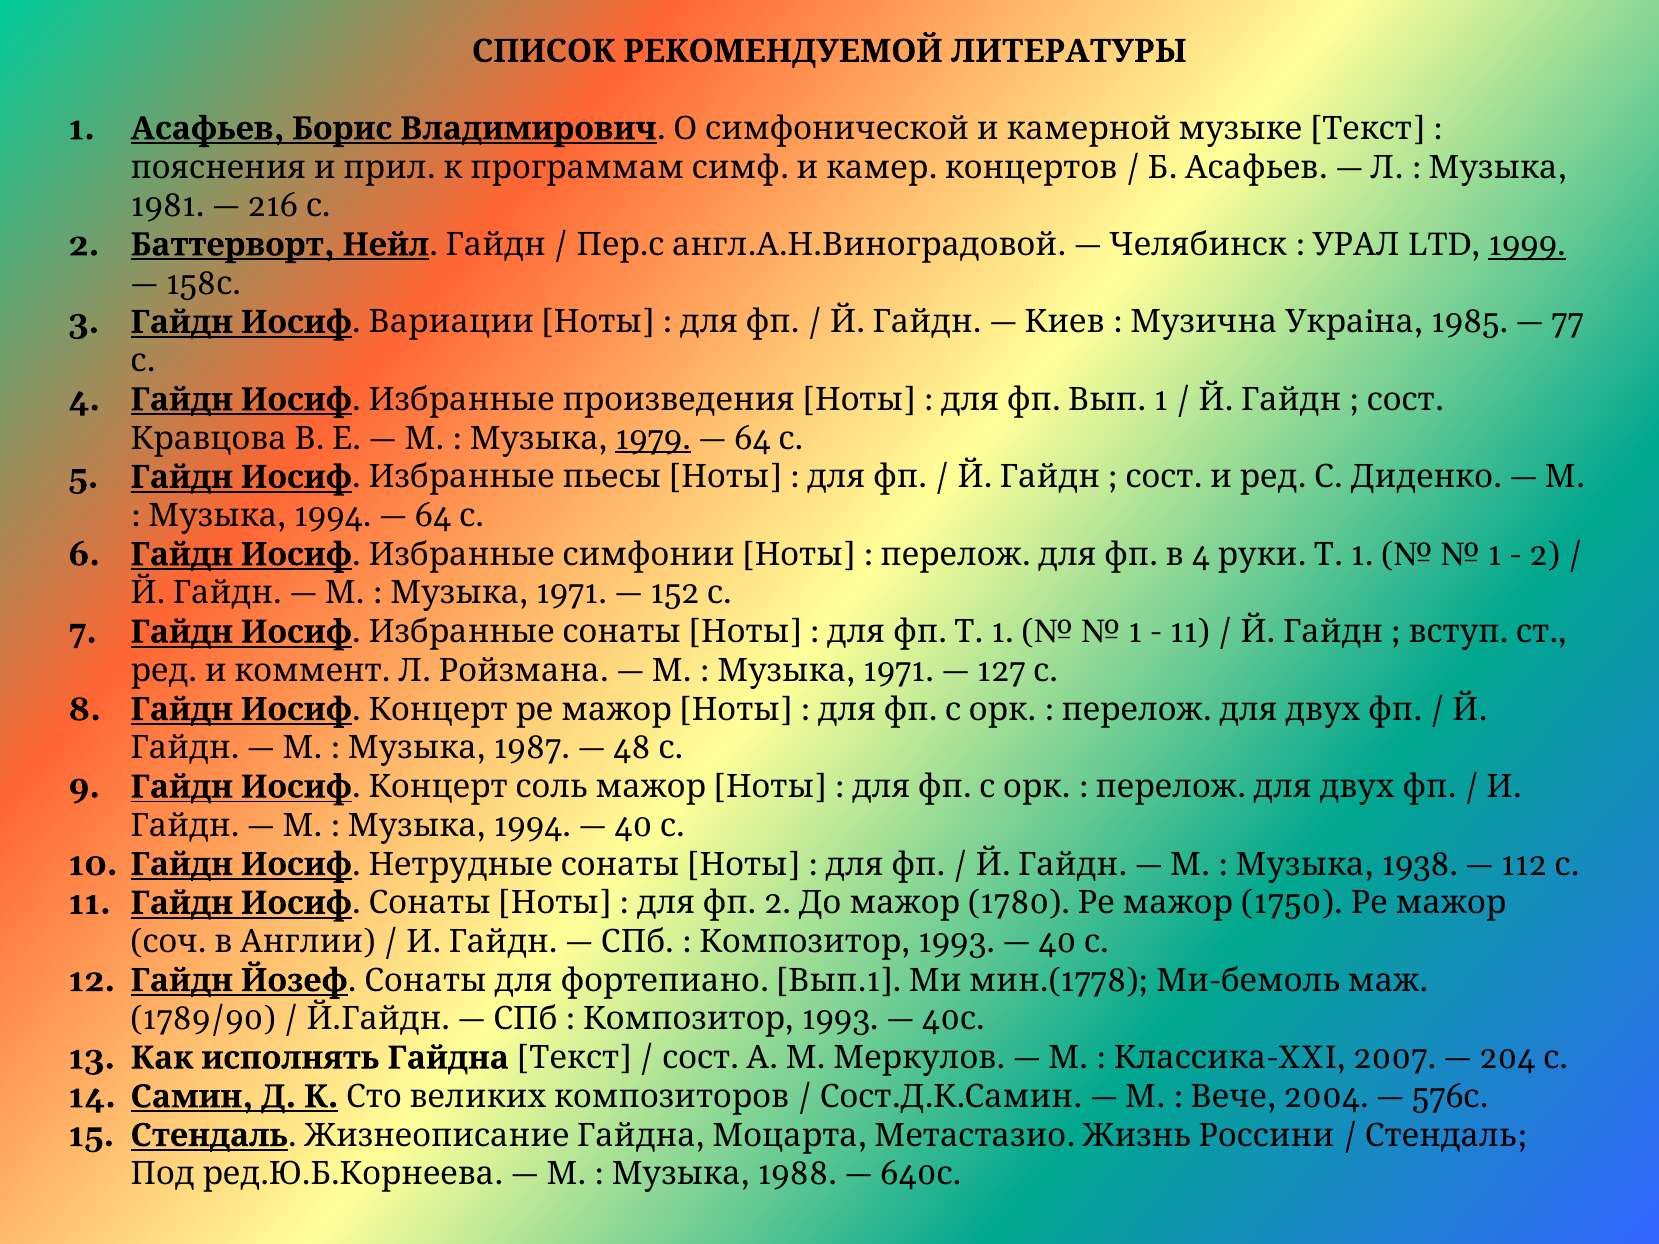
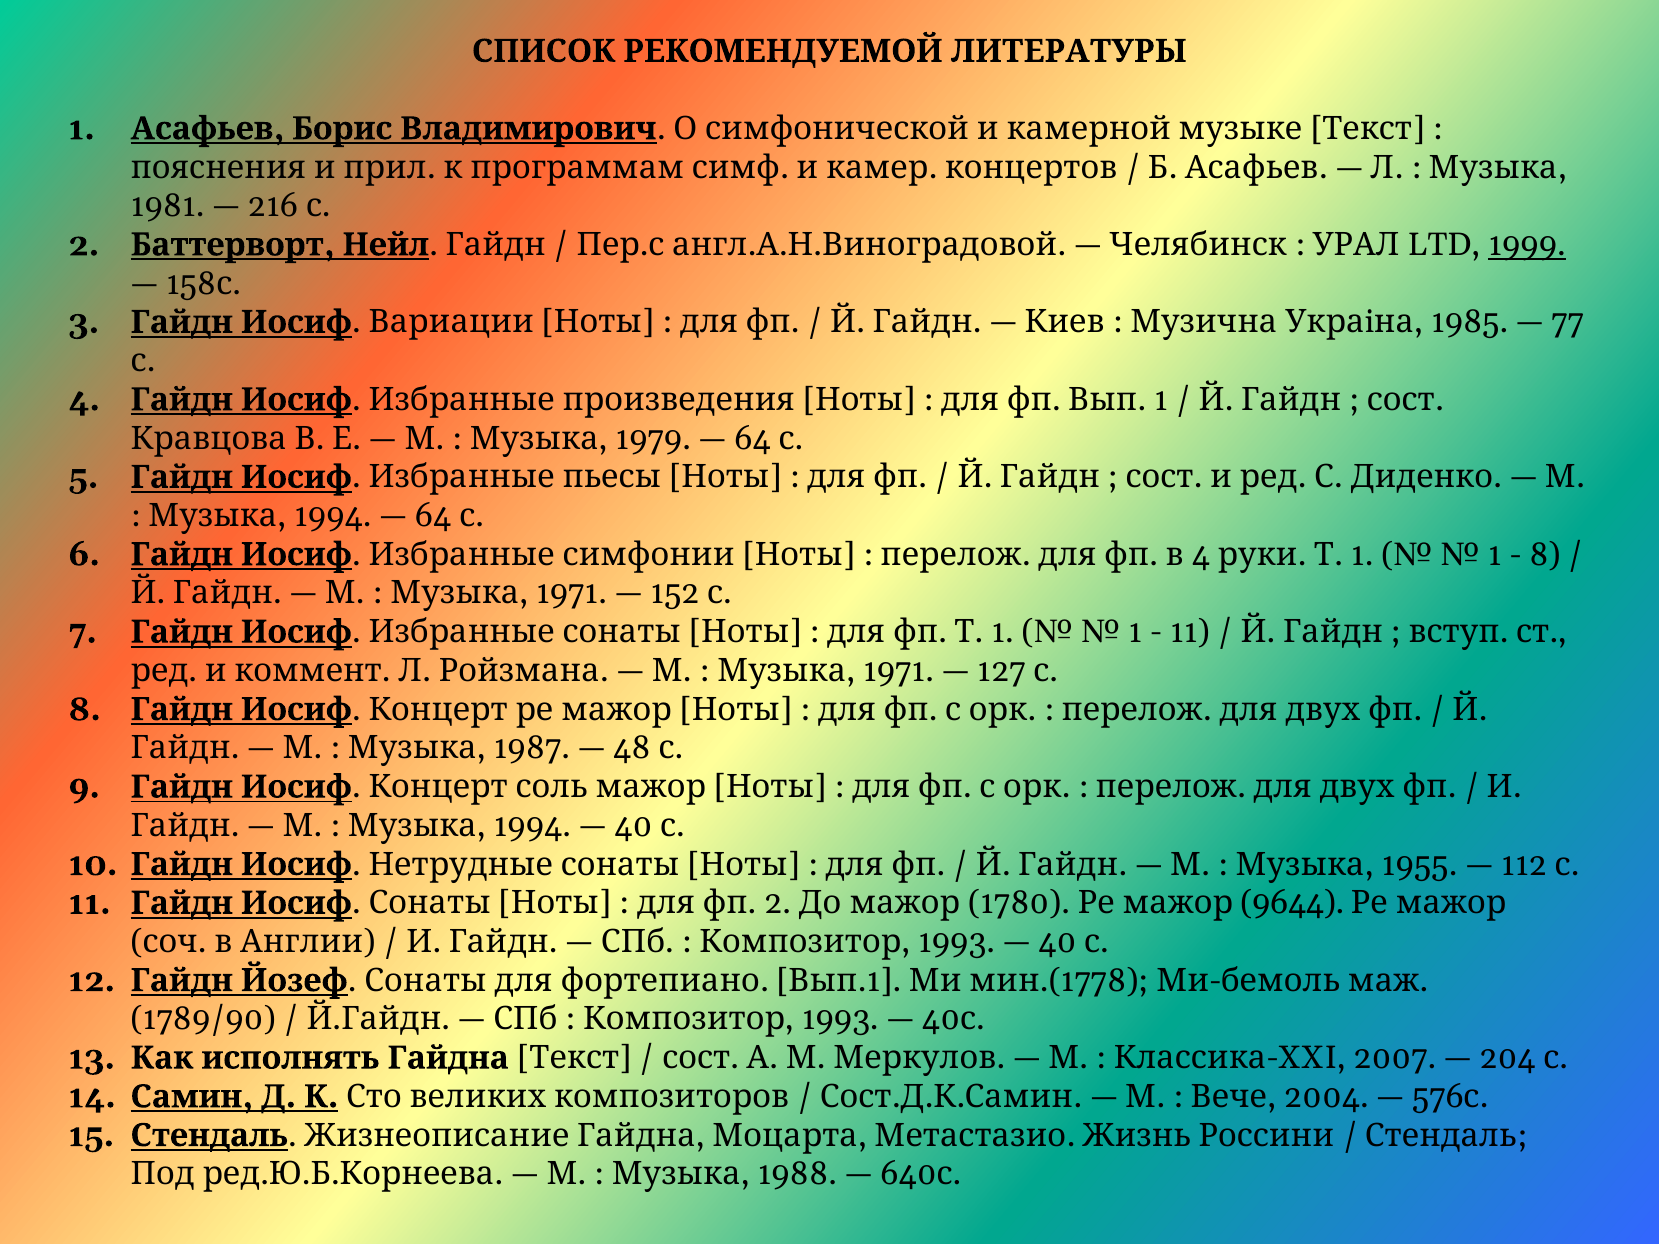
1979 underline: present -> none (653, 439)
2: 2 -> 8 (1545, 555)
1938: 1938 -> 1955 (1420, 865)
1750: 1750 -> 9644 (1292, 903)
